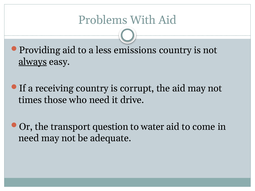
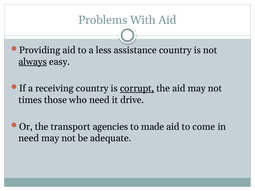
emissions: emissions -> assistance (135, 50)
corrupt underline: none -> present (137, 89)
question: question -> agencies (110, 127)
water: water -> made (153, 127)
